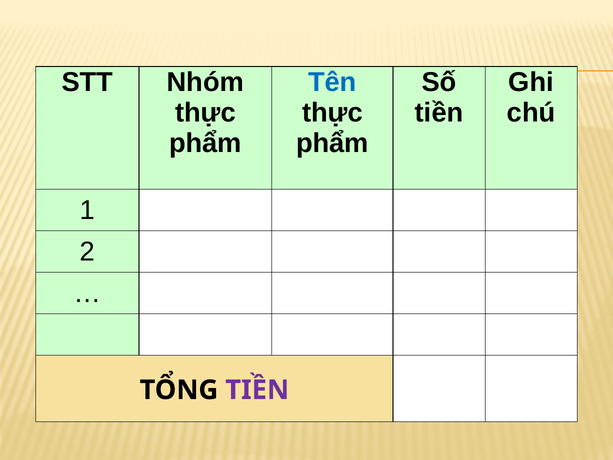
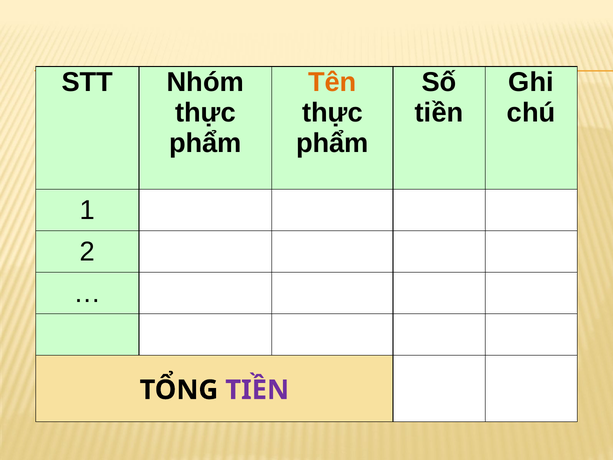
Tên colour: blue -> orange (332, 82)
